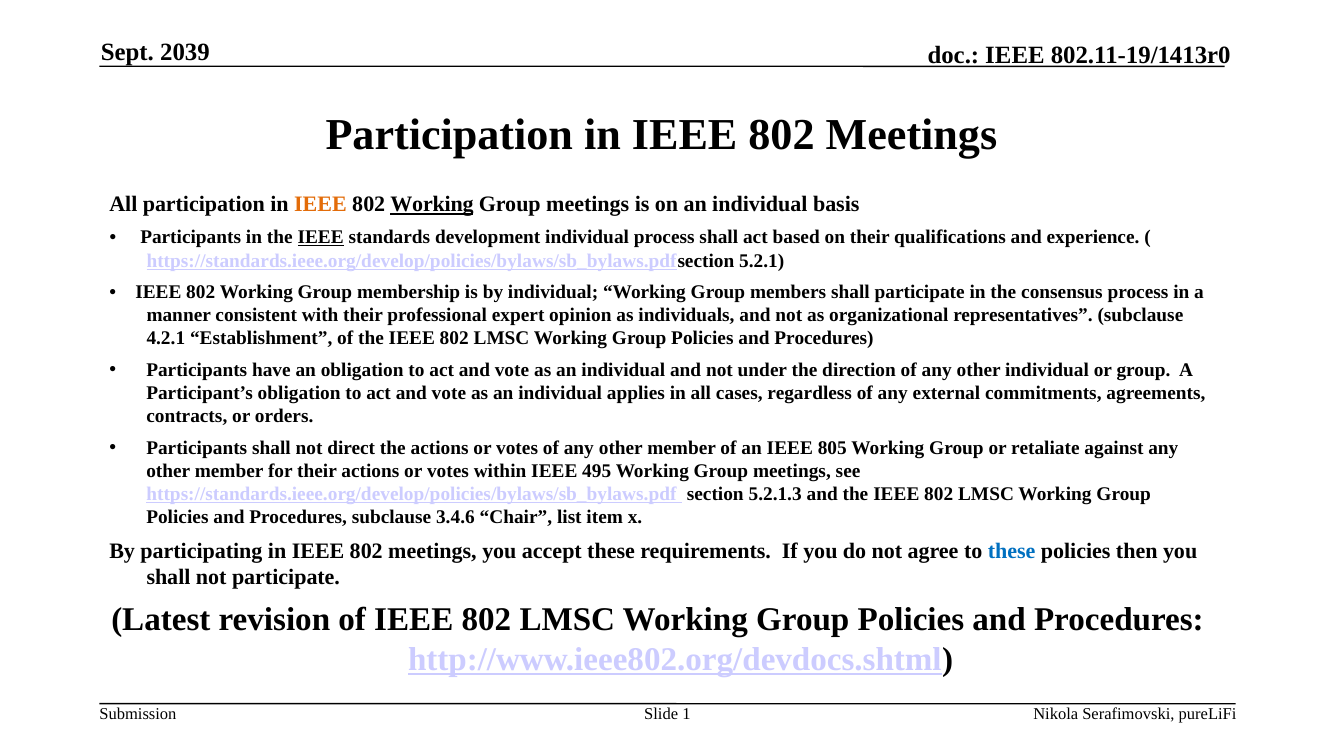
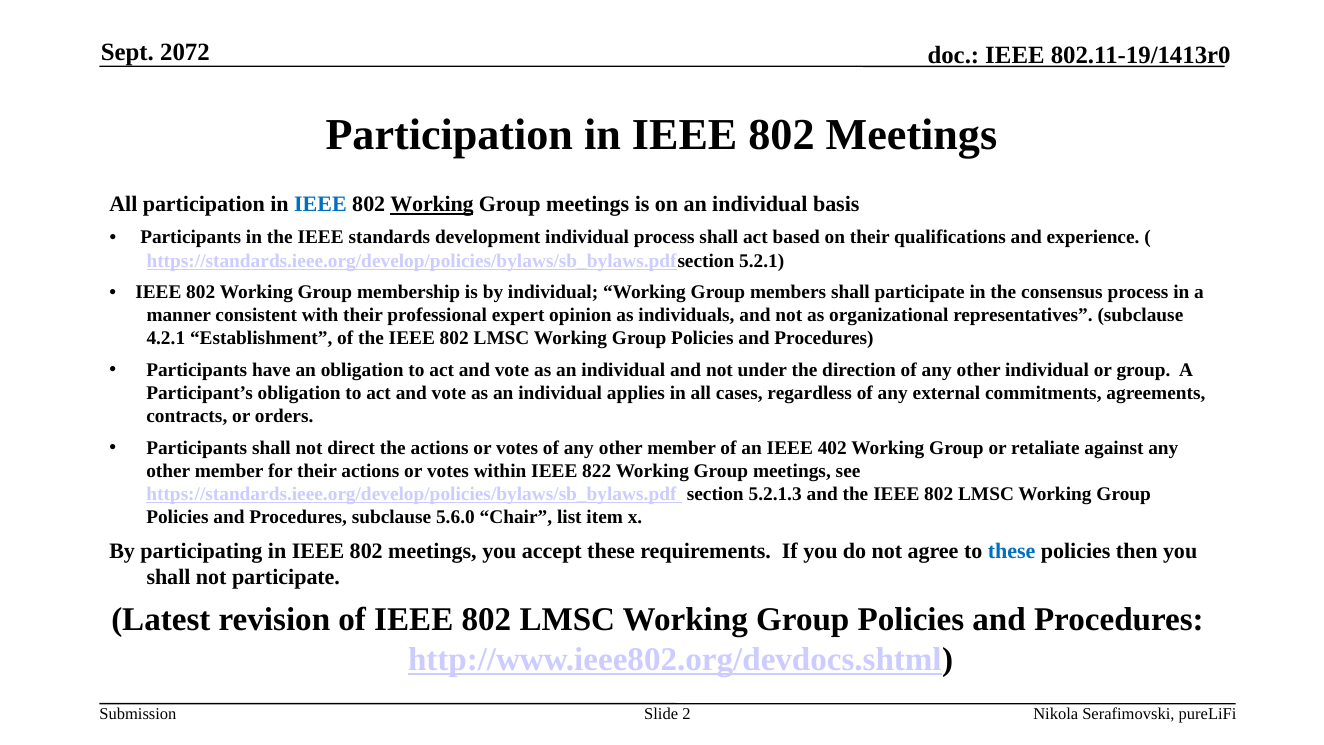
2039: 2039 -> 2072 (185, 53)
IEEE colour: orange -> blue (320, 204)
IEEE underline: present -> none (321, 237)
805: 805 -> 402 (832, 448)
495: 495 -> 822 (597, 471)
3.4.6: 3.4.6 -> 5.6.0 (455, 517)
1: 1 -> 2 (686, 714)
